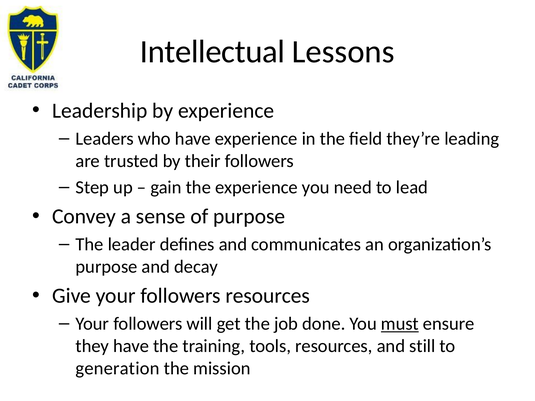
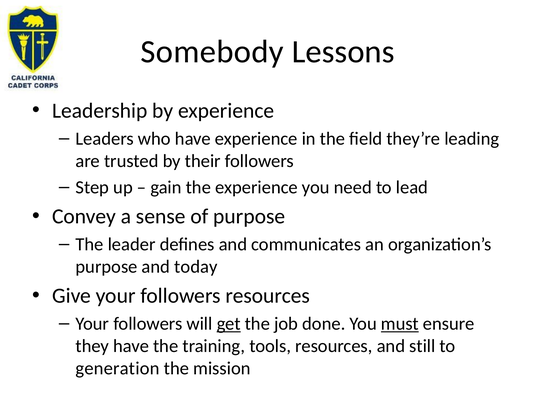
Intellectual: Intellectual -> Somebody (212, 52)
decay: decay -> today (196, 267)
get underline: none -> present (229, 324)
